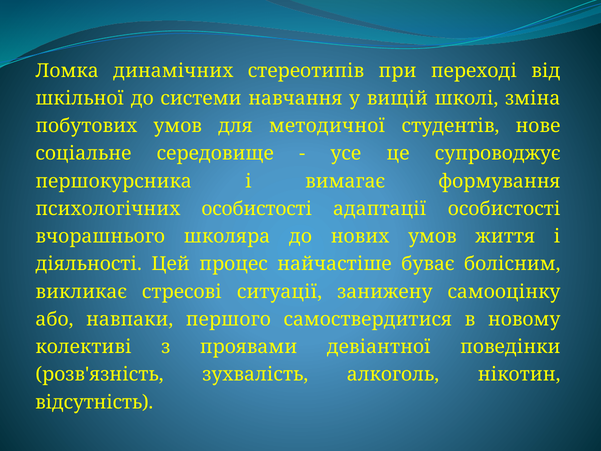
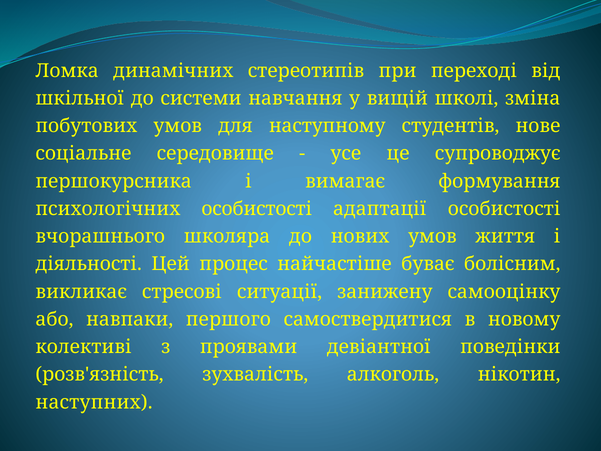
методичної: методичної -> наступному (327, 126)
відсутність: відсутність -> наступних (94, 402)
